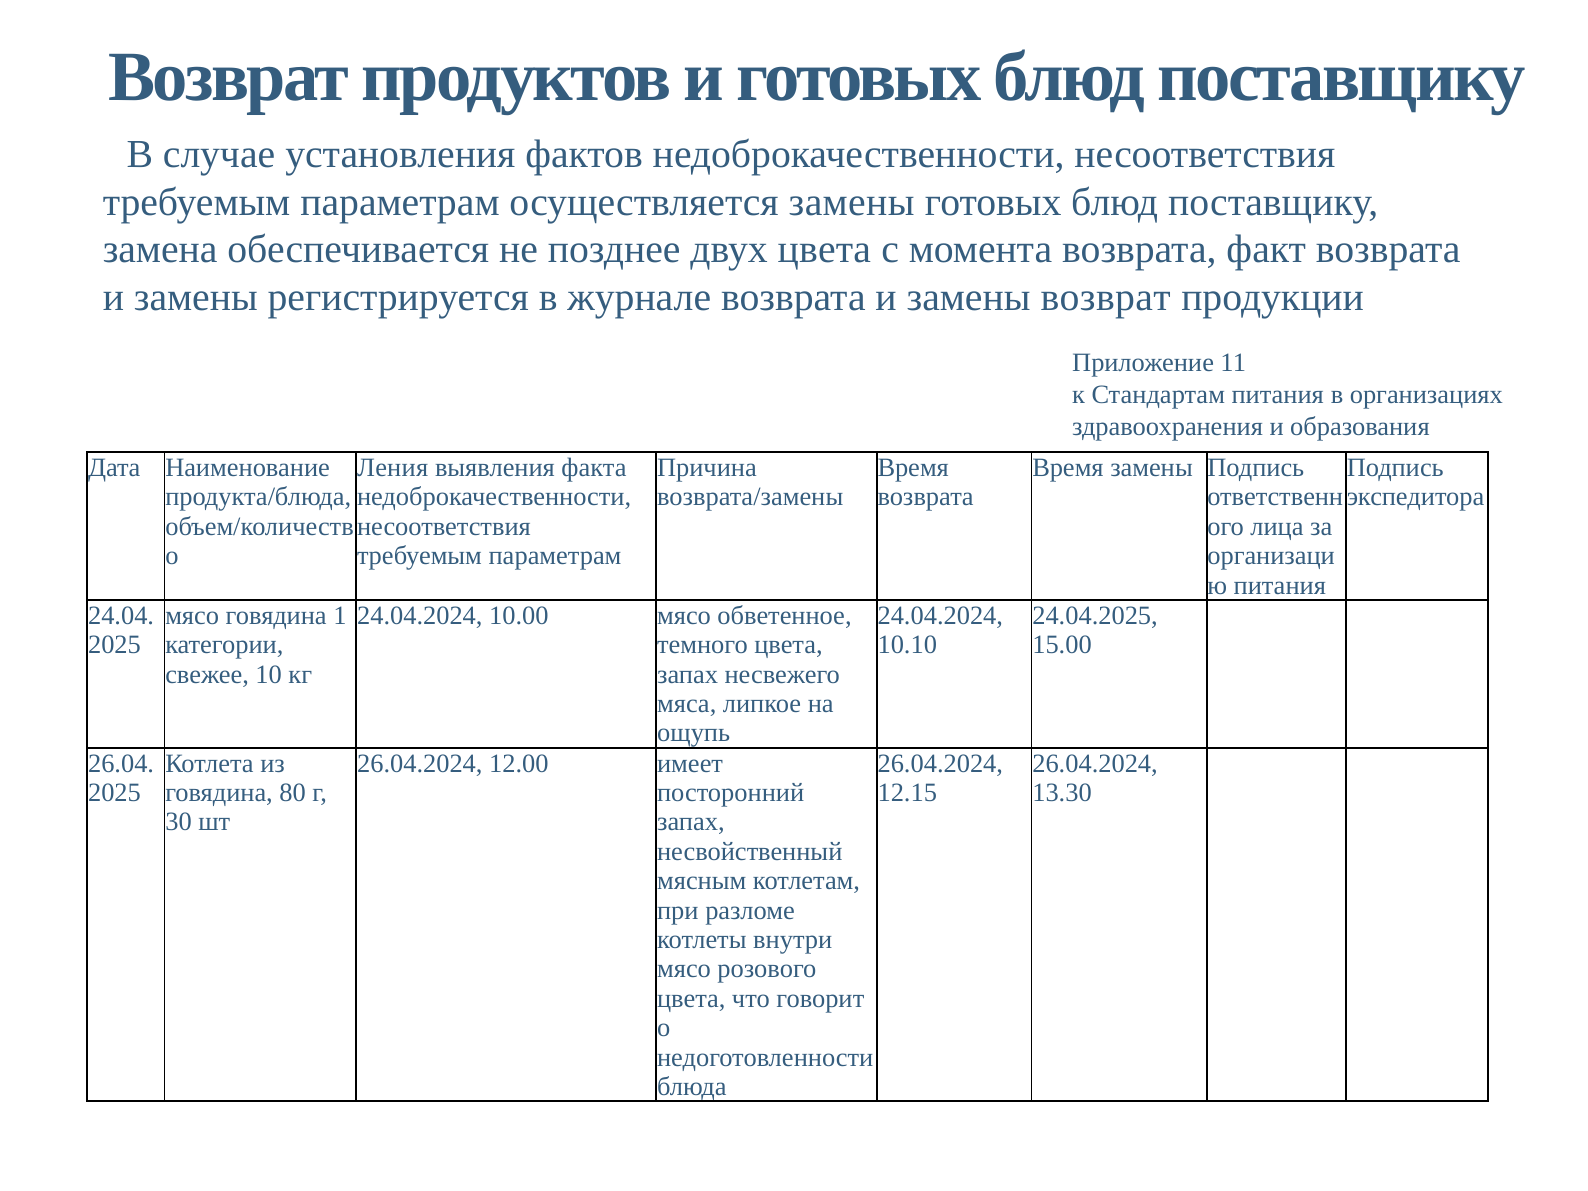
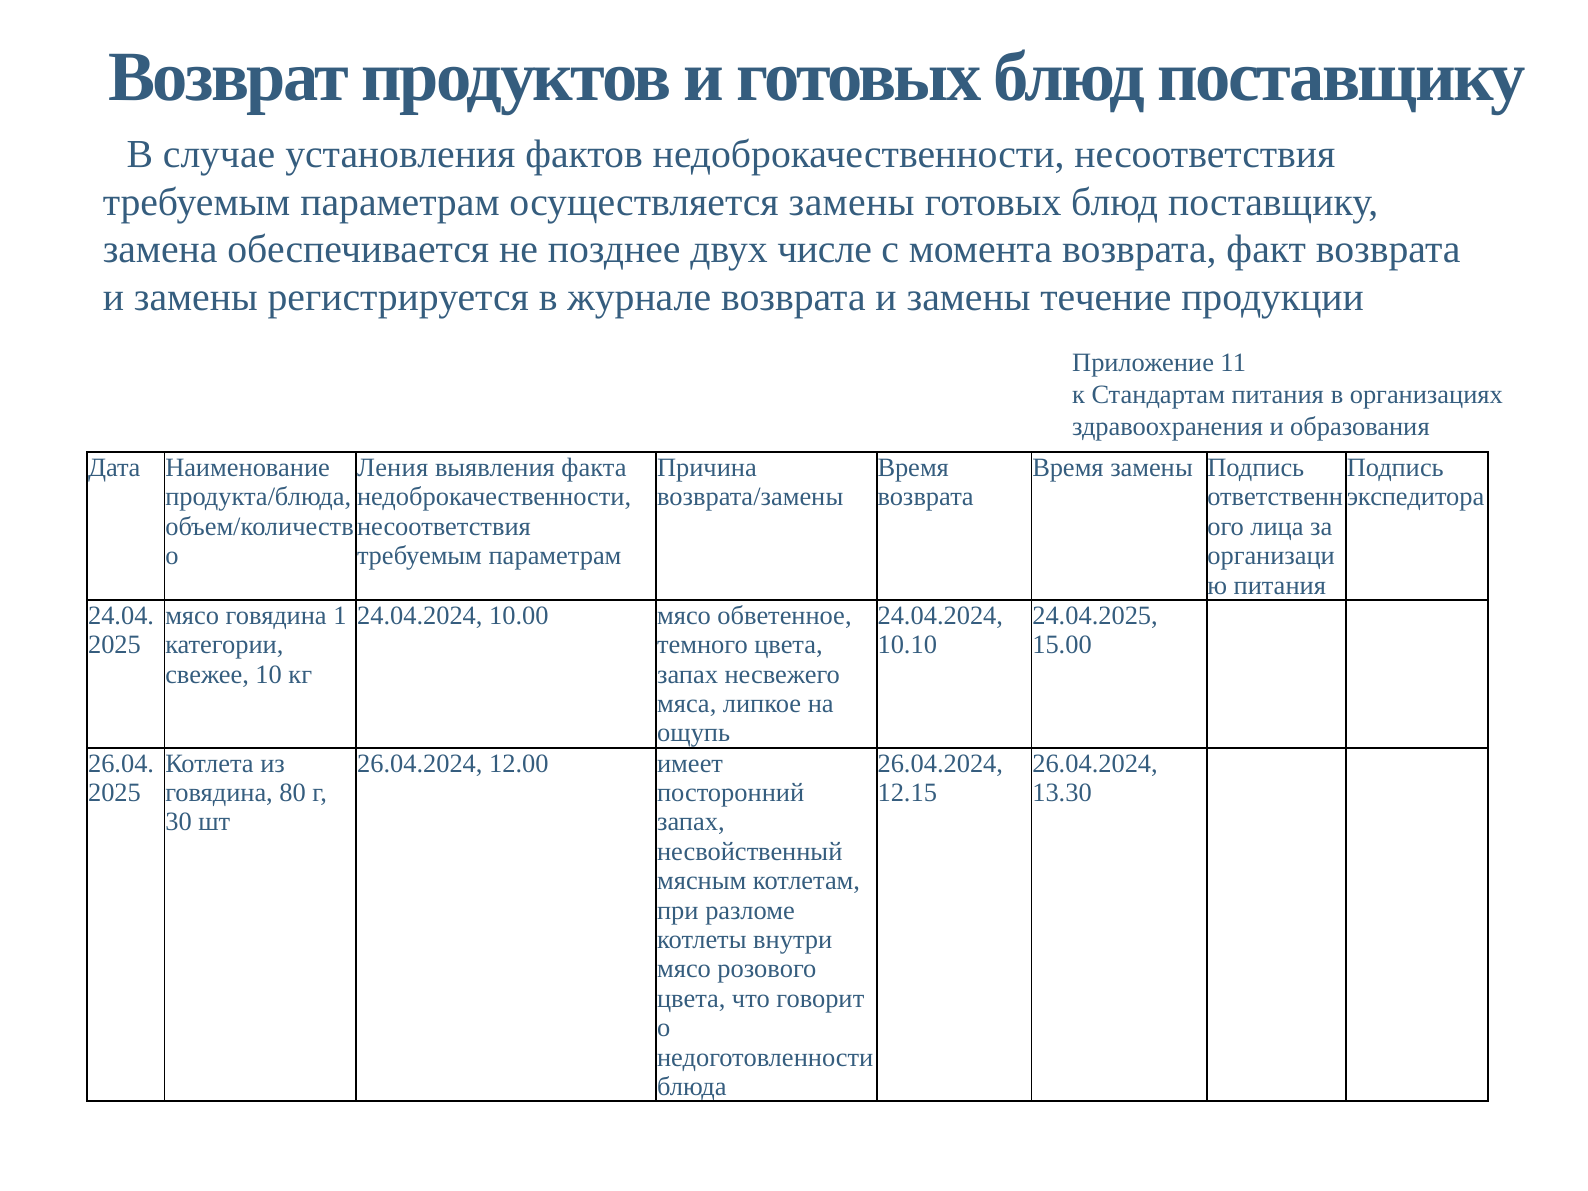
двух цвета: цвета -> числе (825, 250)
замены возврат: возврат -> течение (1106, 297)
